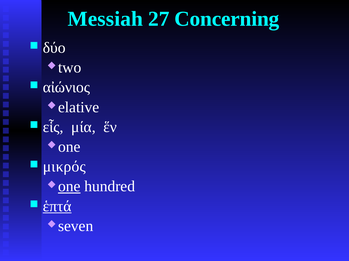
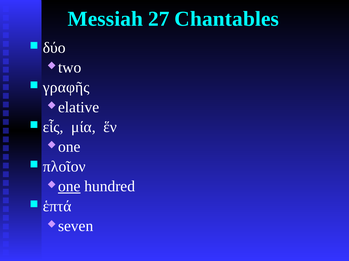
Concerning: Concerning -> Chantables (227, 19)
αἰώνιος: αἰώνιος -> γραφῆς (66, 88)
μικρός: μικρός -> πλοῖον (64, 167)
ἑπτά underline: present -> none (57, 207)
